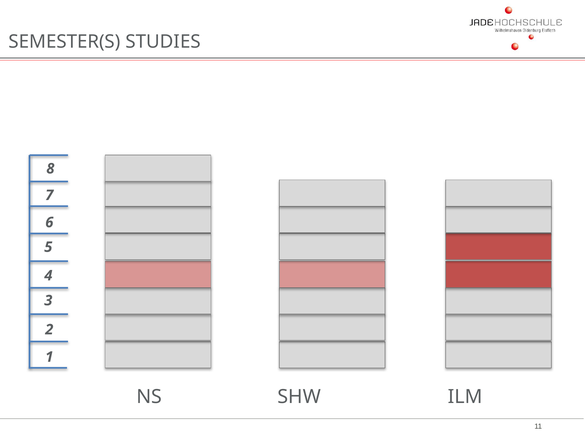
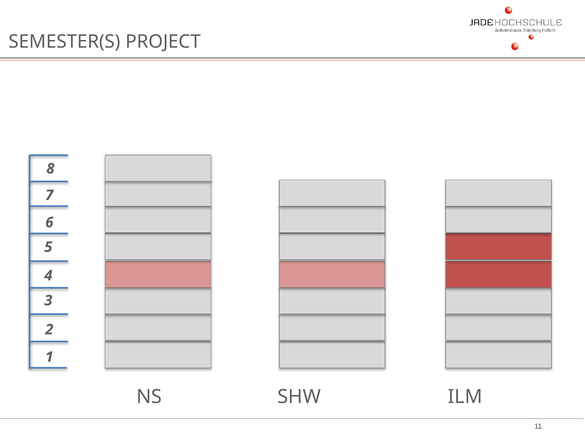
STUDIES: STUDIES -> PROJECT (163, 42)
